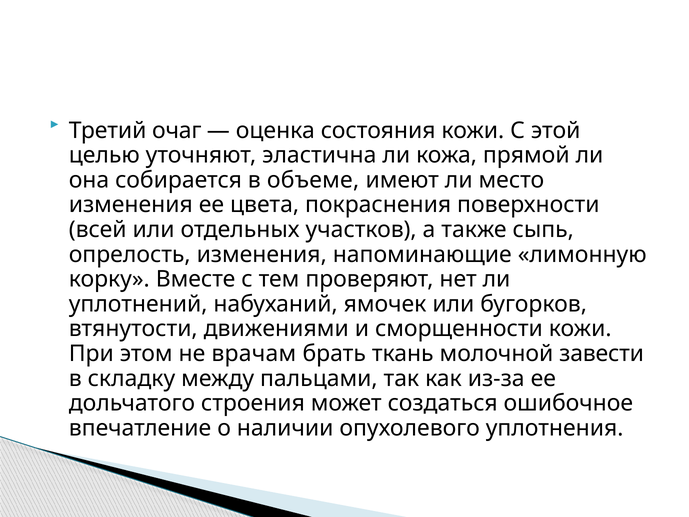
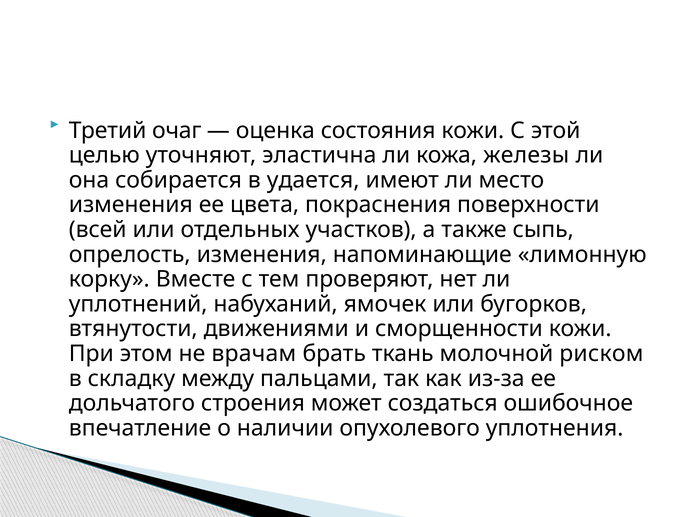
прямой: прямой -> железы (526, 155)
объеме: объеме -> удается (313, 180)
завести: завести -> риском (601, 354)
